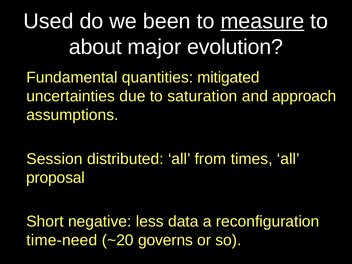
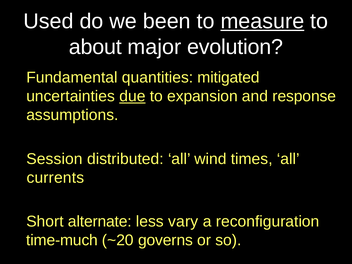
due underline: none -> present (132, 96)
saturation: saturation -> expansion (202, 96)
approach: approach -> response (304, 96)
from: from -> wind (210, 159)
proposal: proposal -> currents (55, 178)
negative: negative -> alternate (100, 221)
data: data -> vary (183, 221)
time-need: time-need -> time-much (62, 240)
